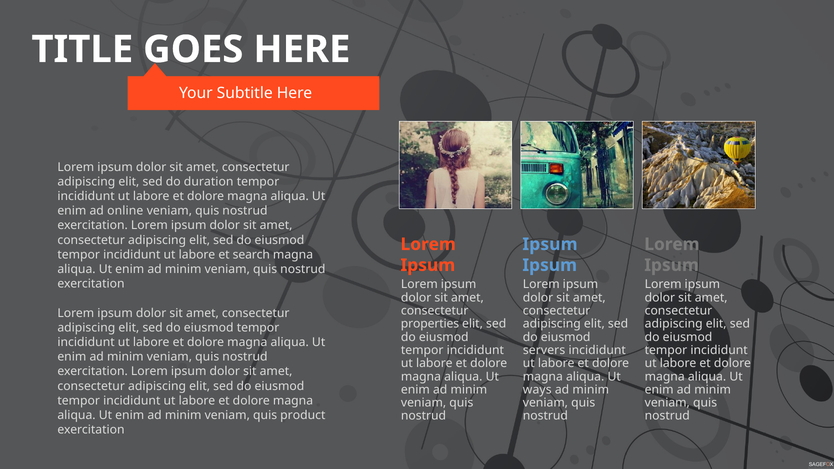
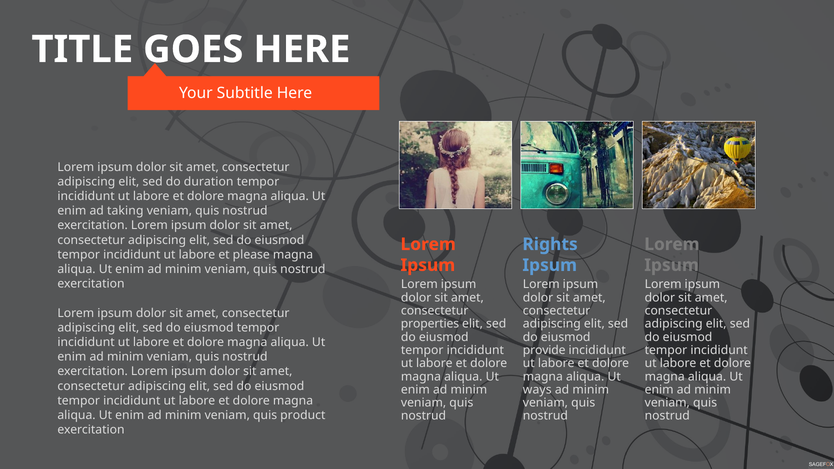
online: online -> taking (125, 211)
Ipsum: Ipsum -> Rights (550, 244)
search: search -> please (251, 255)
servers: servers -> provide (544, 350)
